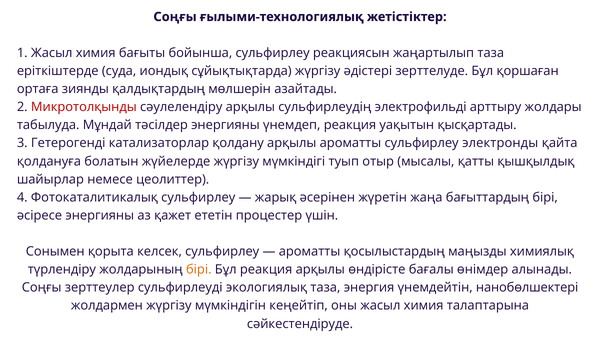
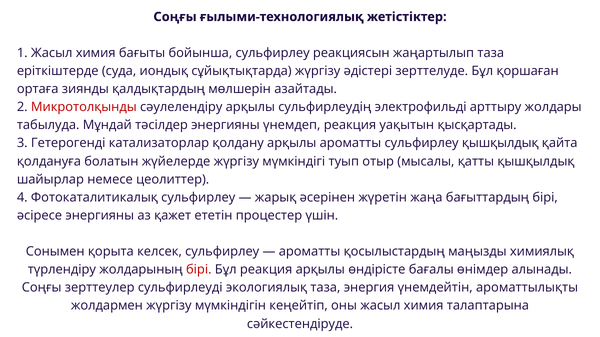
сульфирлеу электронды: электронды -> қышқылдық (500, 143)
бірі colour: orange -> red (199, 270)
нанобөлшектері: нанобөлшектері -> ароматтылықты (527, 288)
